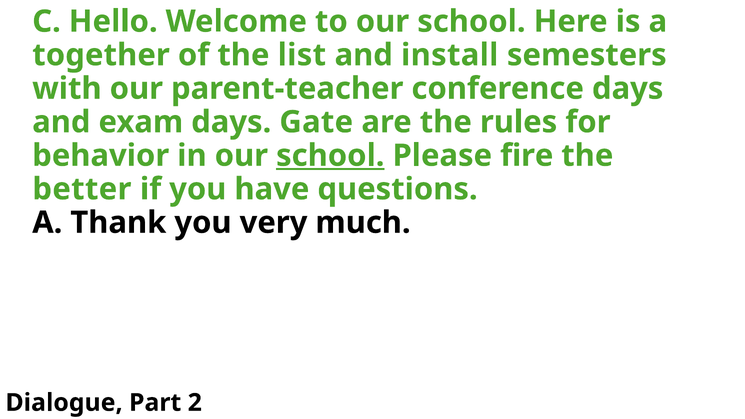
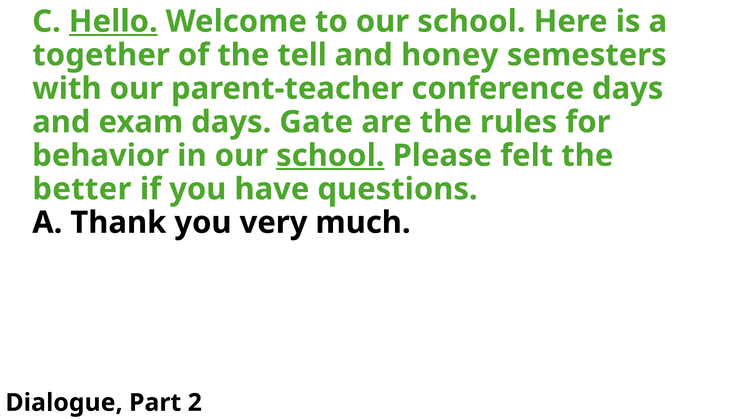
Hello underline: none -> present (113, 22)
list: list -> tell (302, 55)
install: install -> honey (450, 55)
fire: fire -> felt (527, 156)
